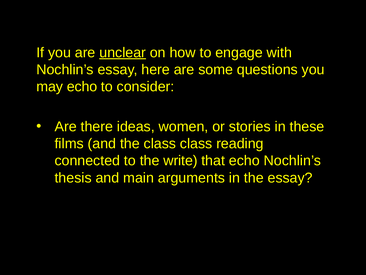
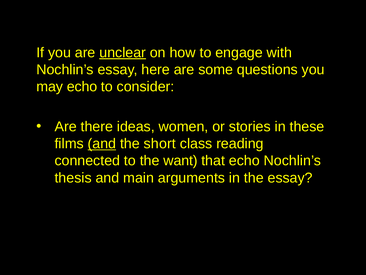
and underline: none -> present (102, 143)
the class: class -> short (160, 143)
write: write -> want (180, 160)
